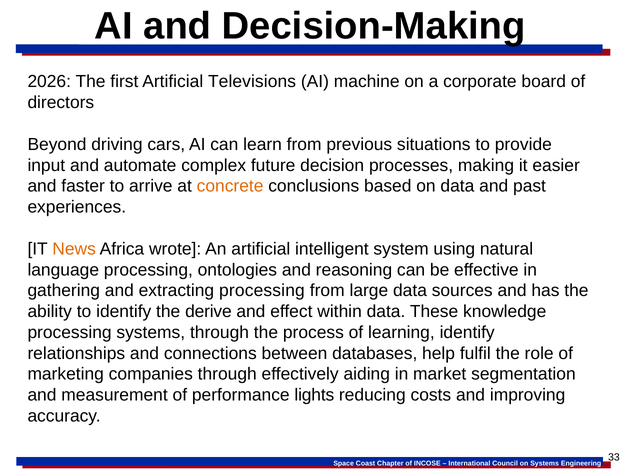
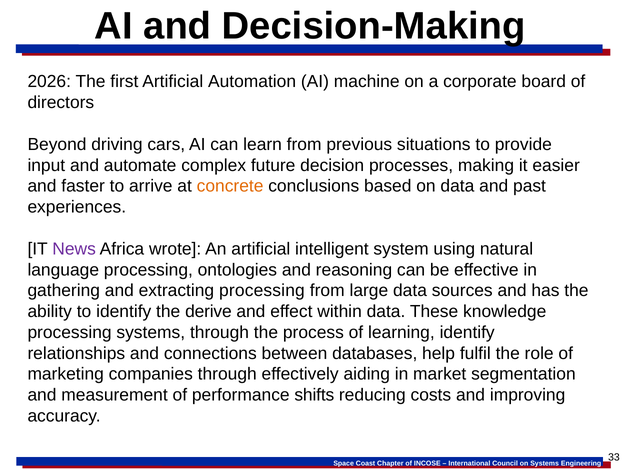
Televisions: Televisions -> Automation (252, 82)
News colour: orange -> purple (74, 249)
lights: lights -> shifts (314, 395)
